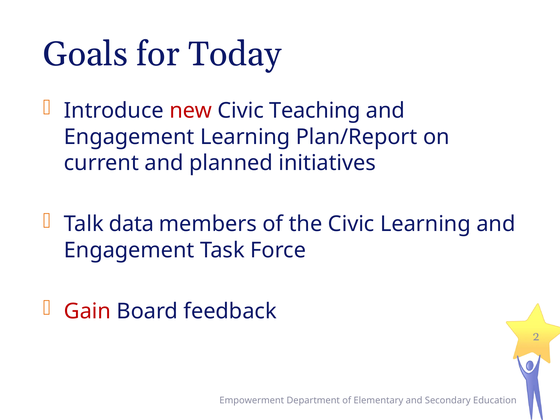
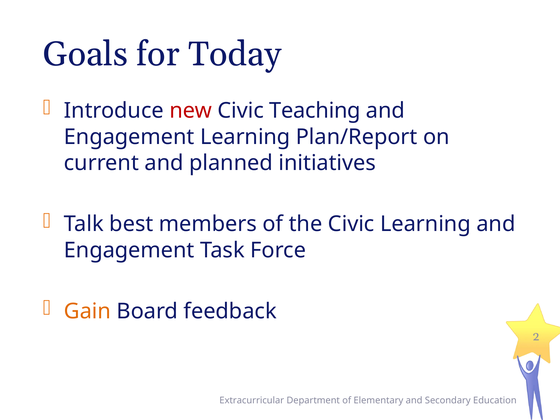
data: data -> best (131, 224)
Gain colour: red -> orange (87, 311)
Empowerment: Empowerment -> Extracurricular (252, 400)
